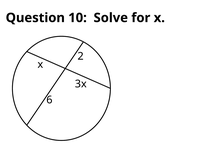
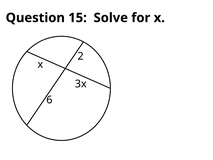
10: 10 -> 15 (78, 18)
